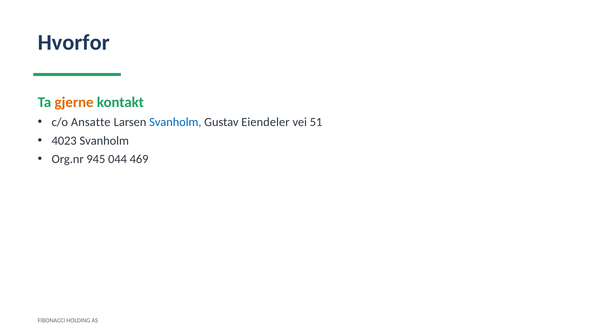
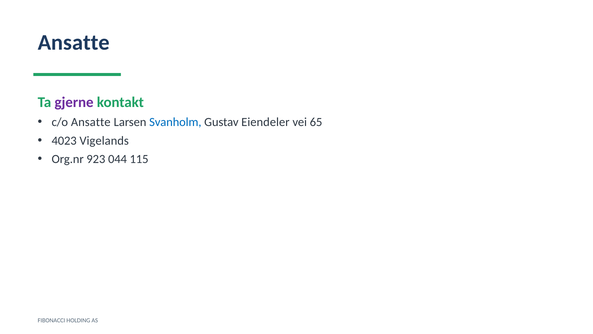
Hvorfor: Hvorfor -> Ansatte (74, 42)
gjerne colour: orange -> purple (74, 102)
51: 51 -> 65 (316, 122)
4023 Svanholm: Svanholm -> Vigelands (104, 140)
945: 945 -> 923 (96, 159)
469: 469 -> 115 (139, 159)
